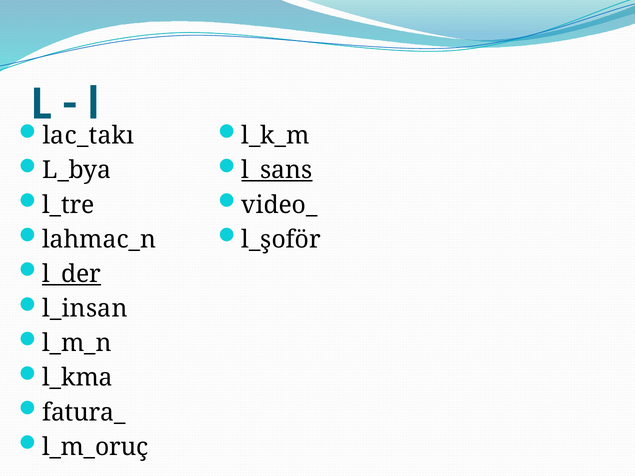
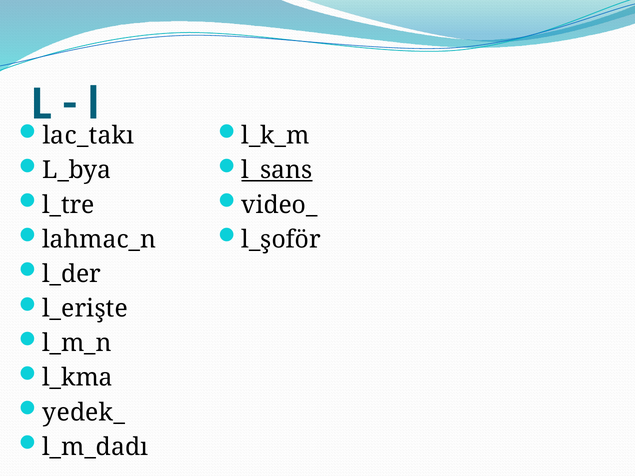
l_der underline: present -> none (72, 274)
l_insan: l_insan -> l_erişte (85, 309)
fatura_: fatura_ -> yedek_ (84, 413)
l_m_oruç: l_m_oruç -> l_m_dadı (95, 447)
